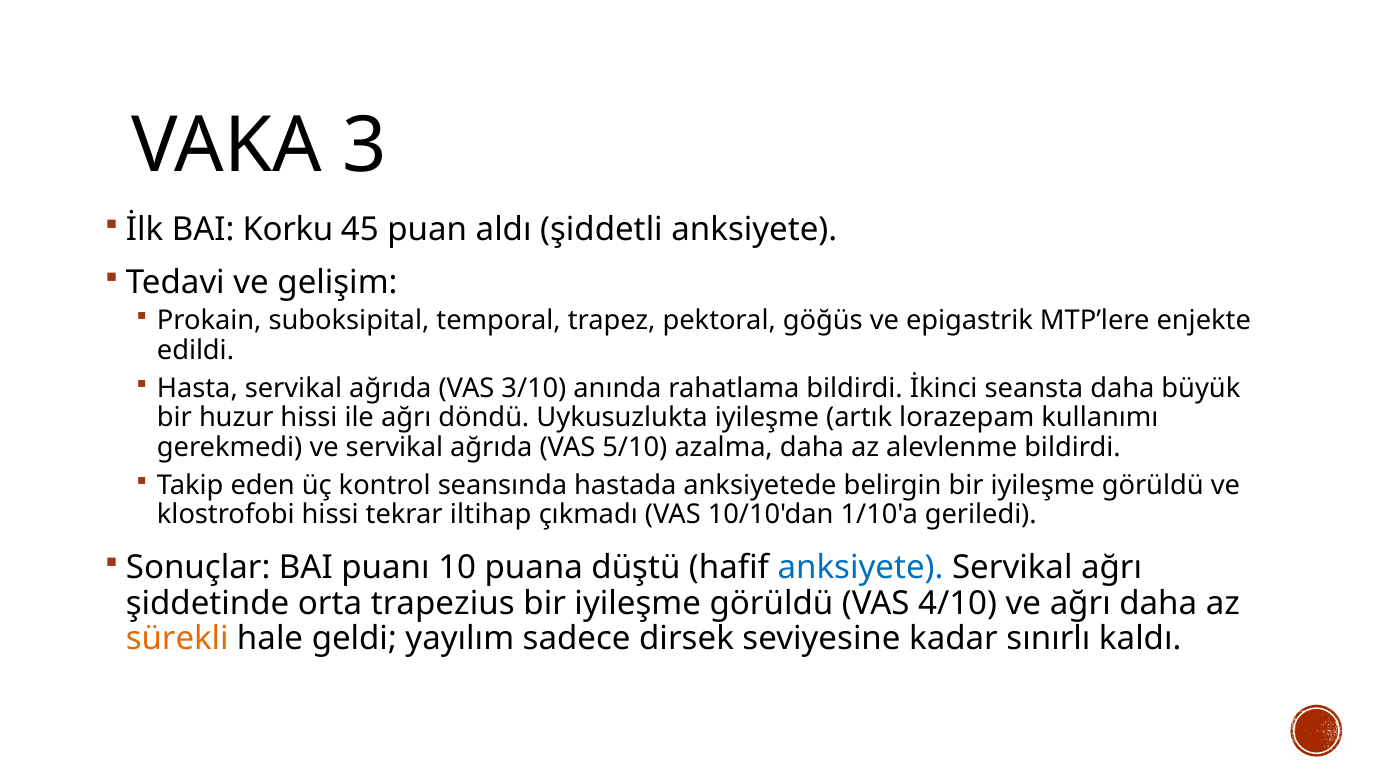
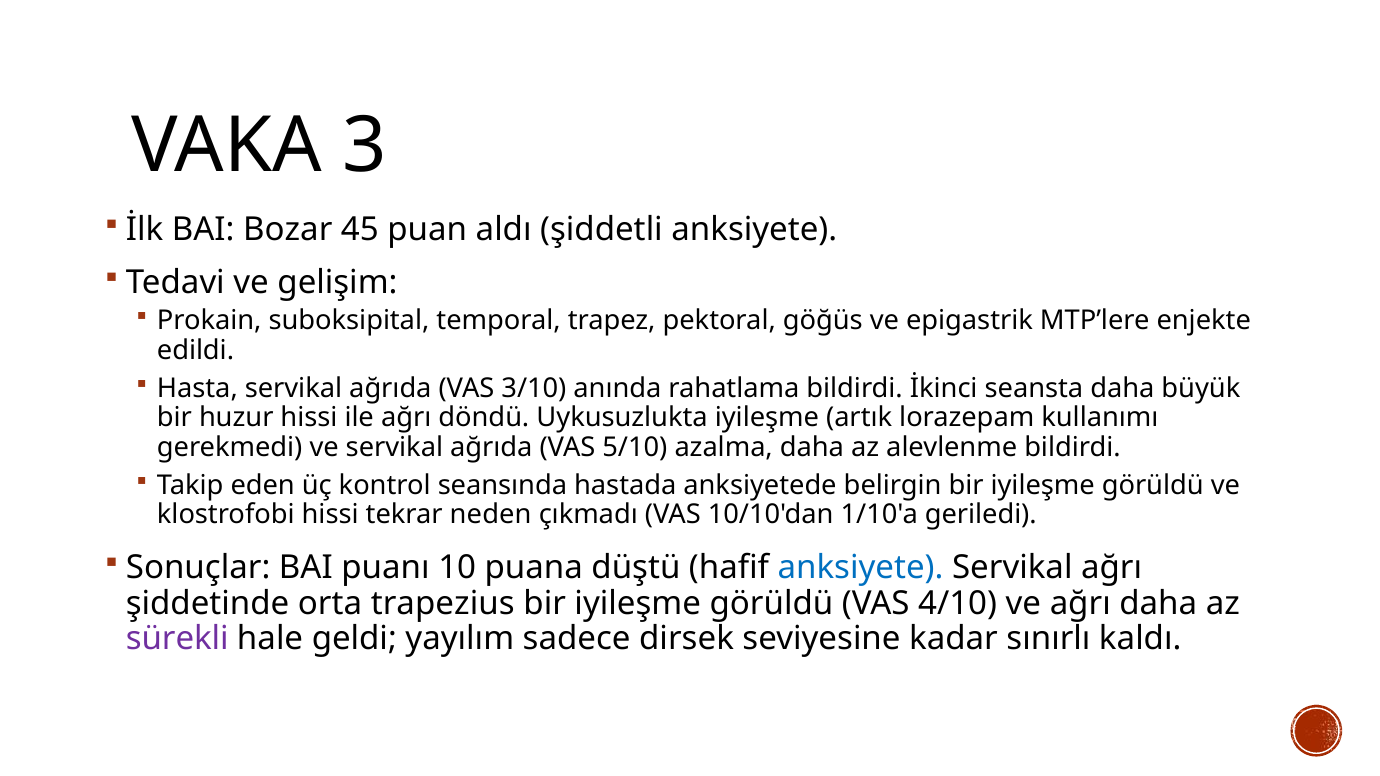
Korku: Korku -> Bozar (288, 229)
iltihap: iltihap -> neden (491, 515)
sürekli colour: orange -> purple (177, 639)
